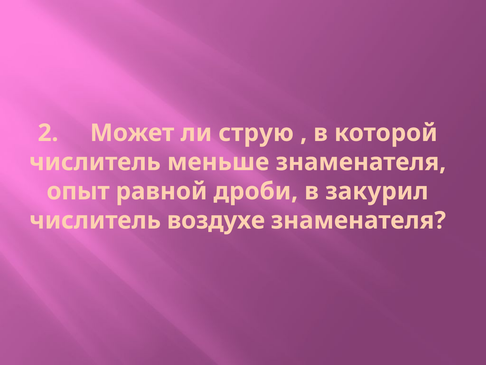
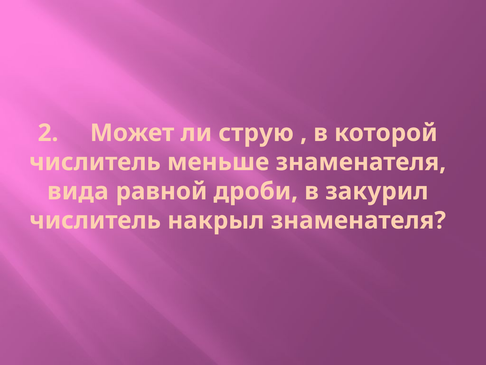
опыт: опыт -> вида (78, 191)
воздухе: воздухе -> накрыл (216, 220)
